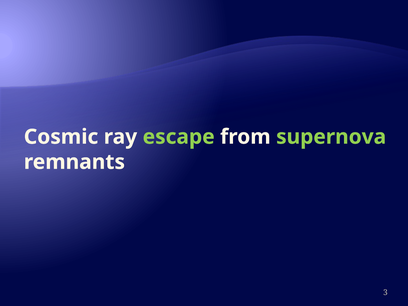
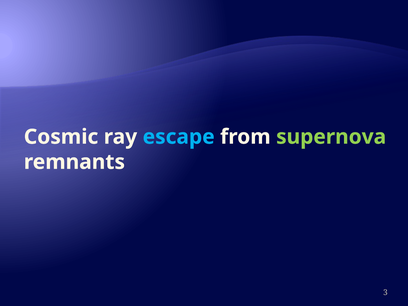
escape colour: light green -> light blue (179, 137)
